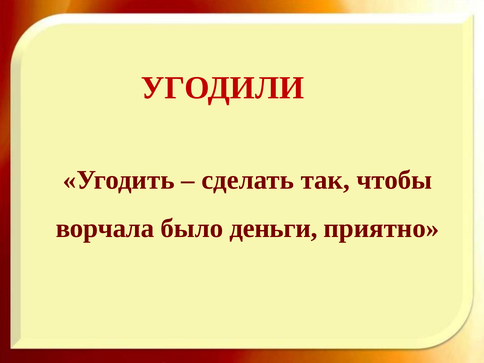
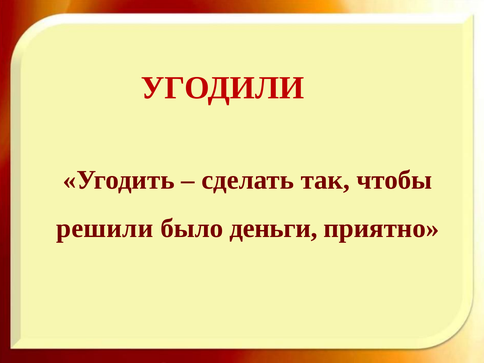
ворчала: ворчала -> решили (105, 228)
